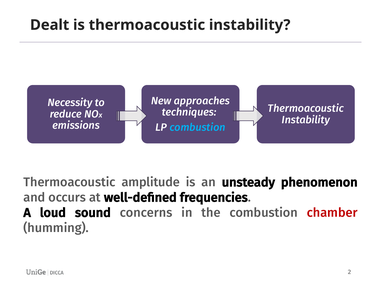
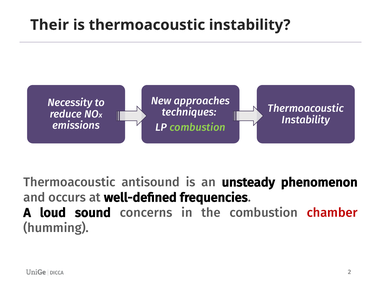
Dealt: Dealt -> Their (50, 25)
combustion colour: light blue -> light green (197, 128)
amplitude: amplitude -> antisound (151, 183)
